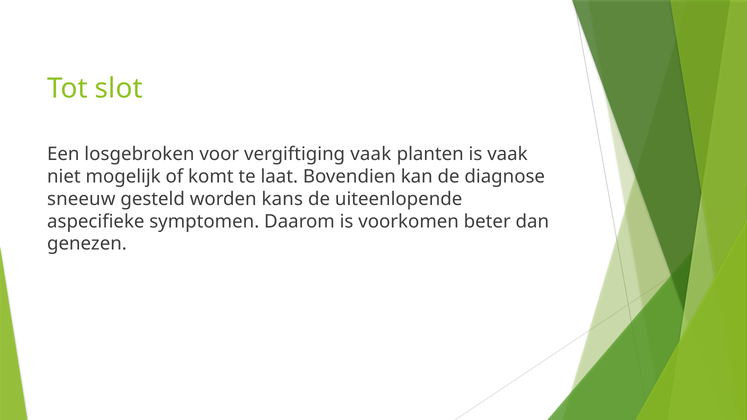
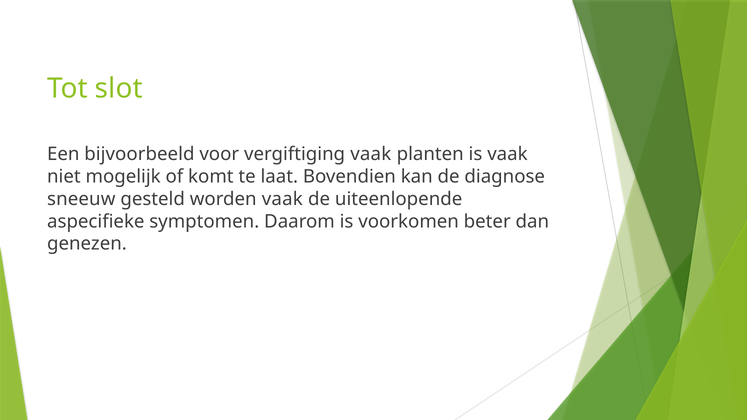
losgebroken: losgebroken -> bijvoorbeeld (139, 154)
worden kans: kans -> vaak (282, 199)
